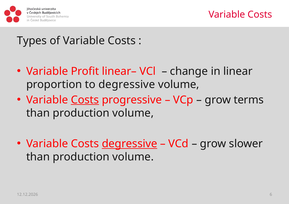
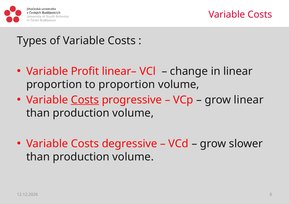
to degressive: degressive -> proportion (127, 85)
grow terms: terms -> linear (249, 100)
degressive underline: present -> none (130, 144)
